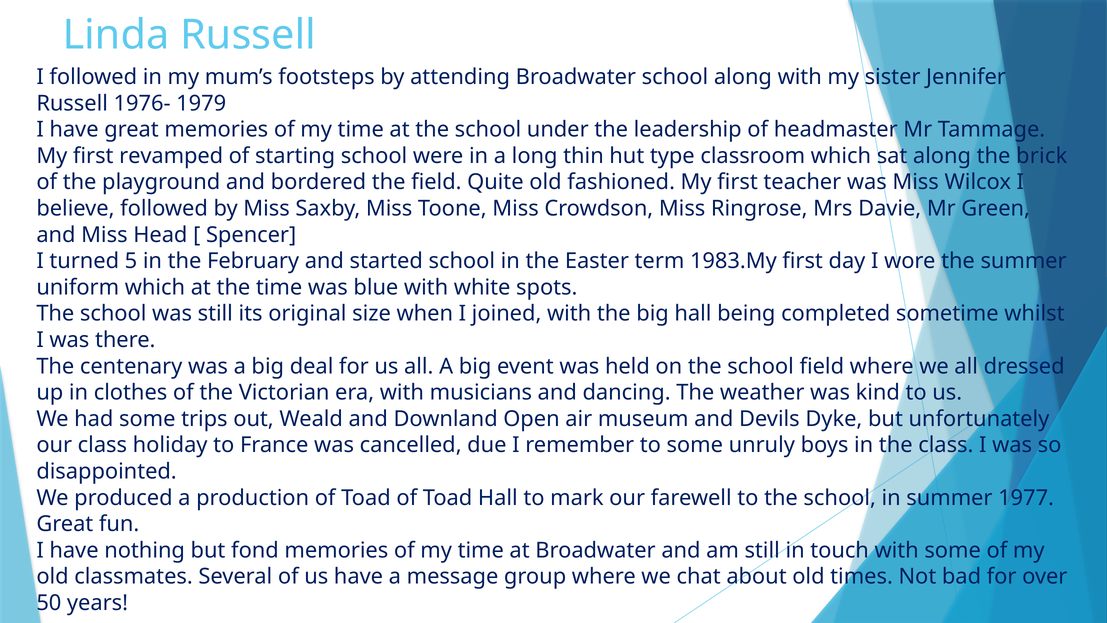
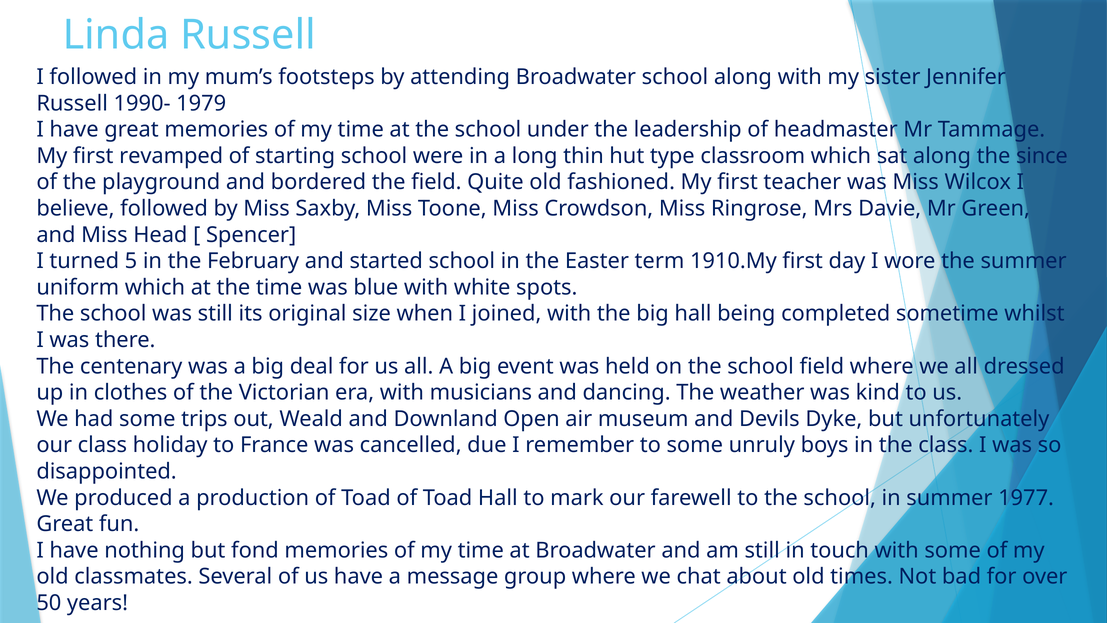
1976-: 1976- -> 1990- (142, 103)
brick: brick -> since (1042, 156)
1983.My: 1983.My -> 1910.My (733, 261)
